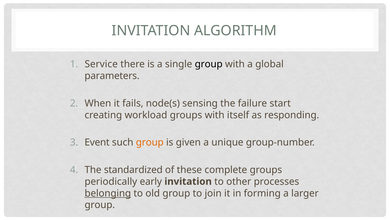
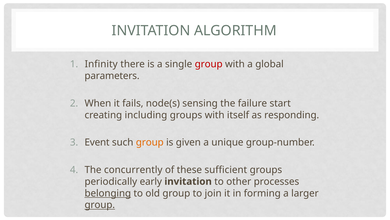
Service: Service -> Infinity (101, 64)
group colour: black -> red (209, 64)
workload: workload -> including (146, 115)
standardized: standardized -> concurrently (133, 169)
complete: complete -> sufficient (226, 169)
group underline: none -> present (100, 204)
